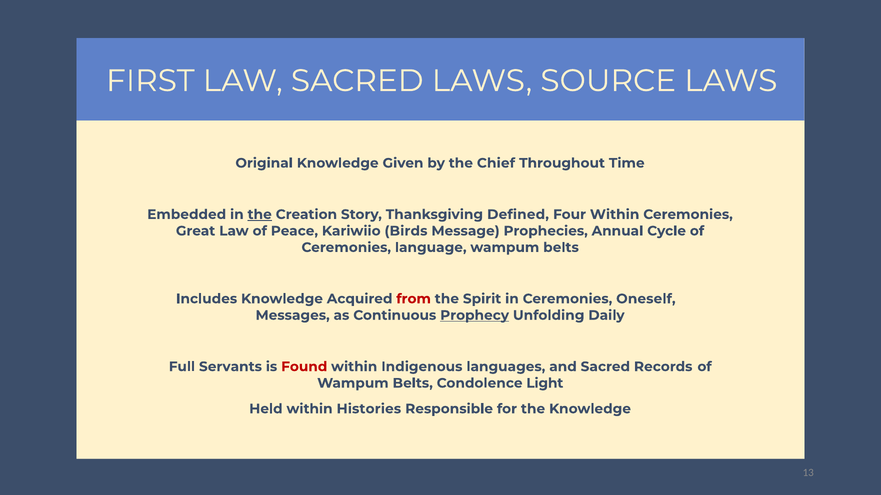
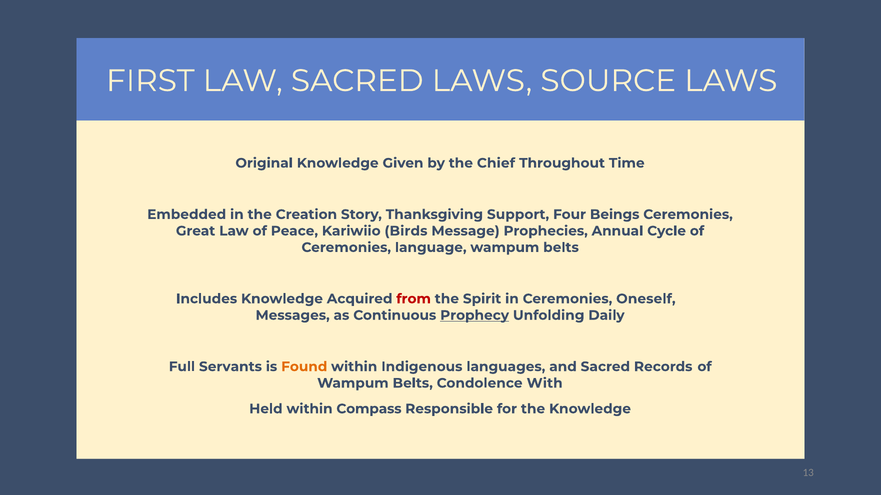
the underline: present -> none (260, 215)
Defined: Defined -> Support (518, 215)
Four Within: Within -> Beings (615, 215)
Found colour: red -> orange (304, 367)
Light: Light -> With (545, 384)
Histories: Histories -> Compass (369, 409)
